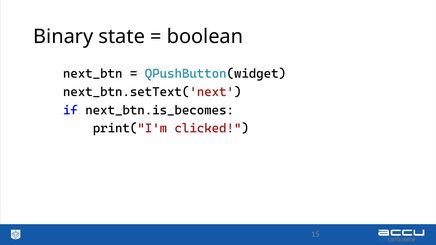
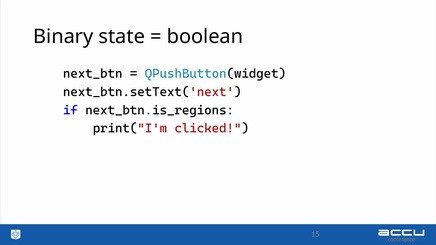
next_btn.is_becomes: next_btn.is_becomes -> next_btn.is_regions (160, 110)
